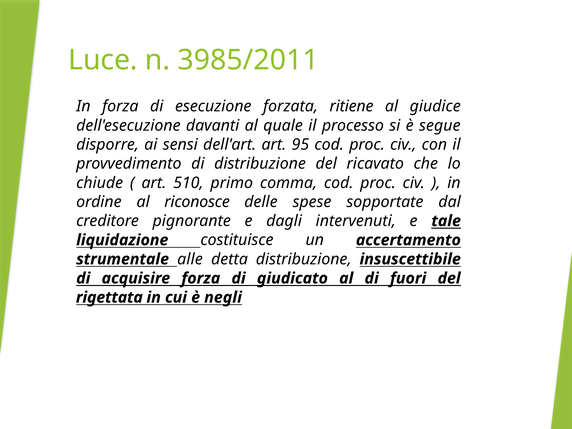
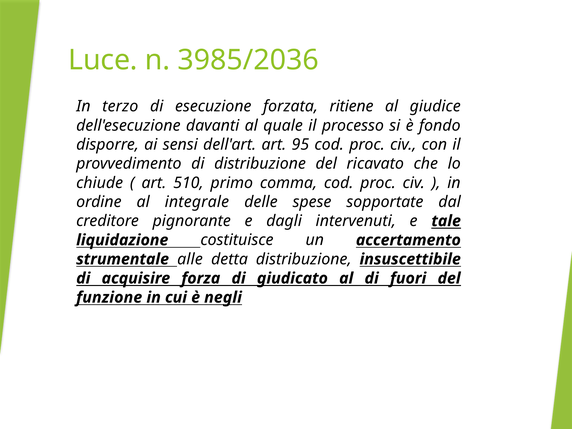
3985/2011: 3985/2011 -> 3985/2036 (248, 60)
In forza: forza -> terzo (120, 106)
segue: segue -> fondo (440, 126)
riconosce: riconosce -> integrale (197, 202)
rigettata: rigettata -> funzione (109, 297)
